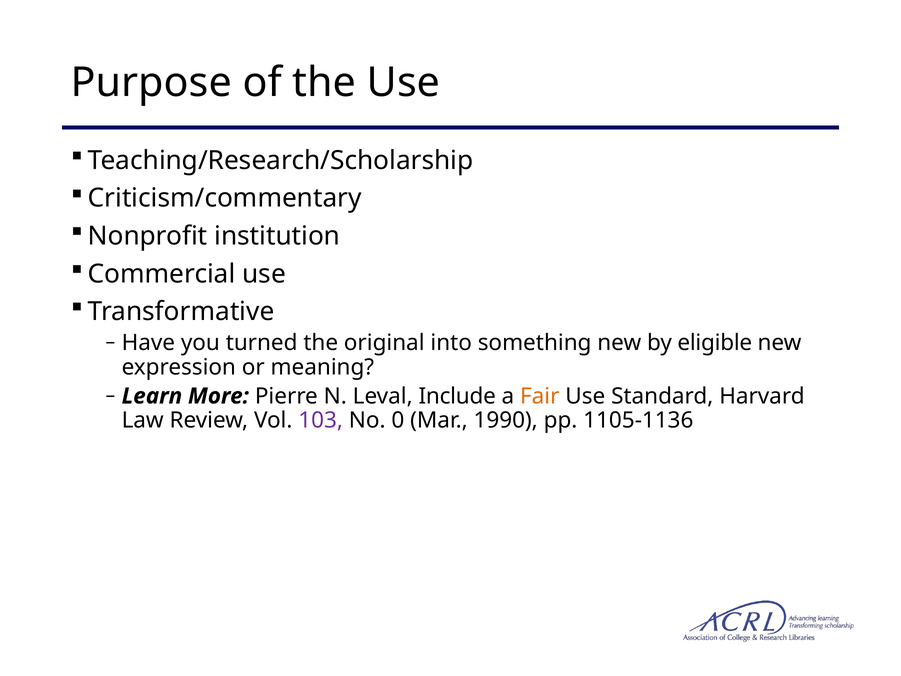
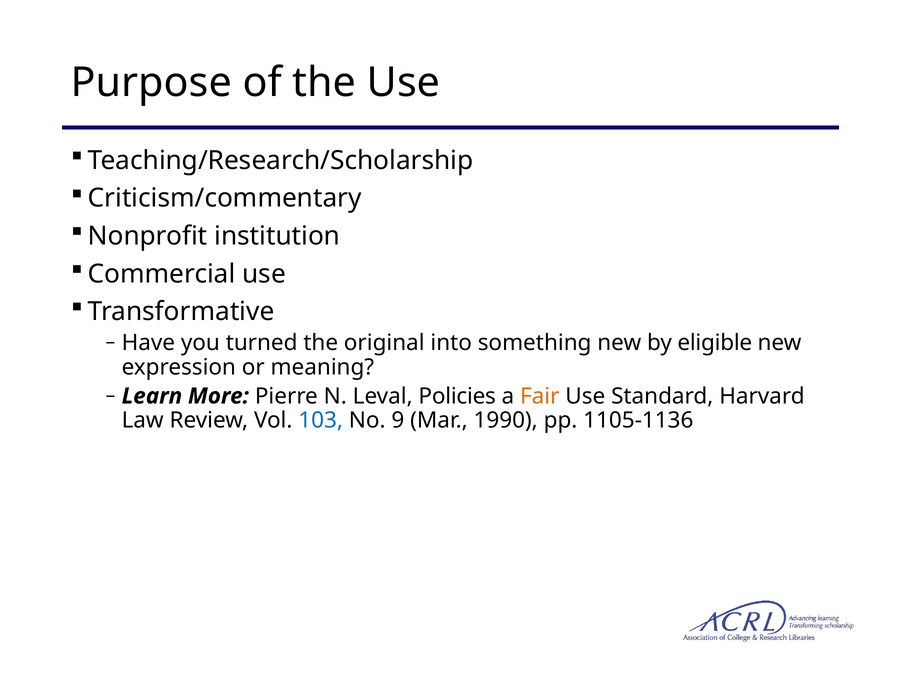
Include: Include -> Policies (457, 396)
103 colour: purple -> blue (321, 420)
0: 0 -> 9 (398, 420)
